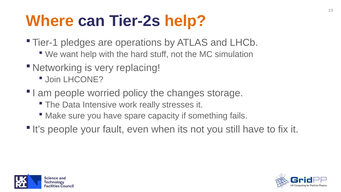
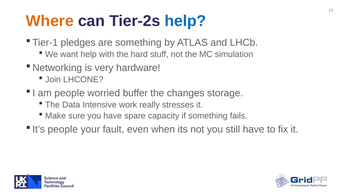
help colour: orange -> blue (185, 21)
are operations: operations -> something (138, 43)
replacing: replacing -> hardware (138, 68)
policy: policy -> buffer (135, 93)
